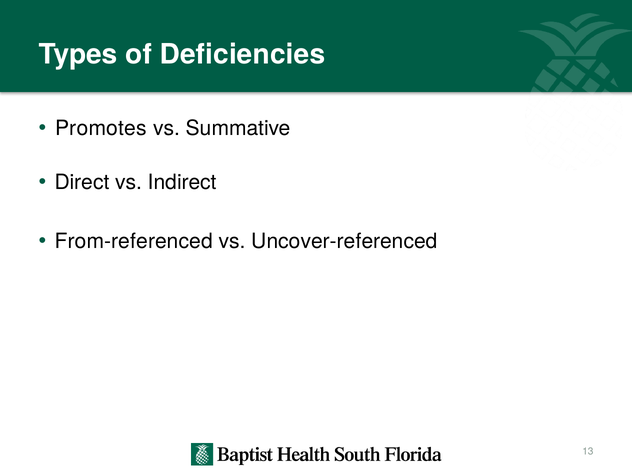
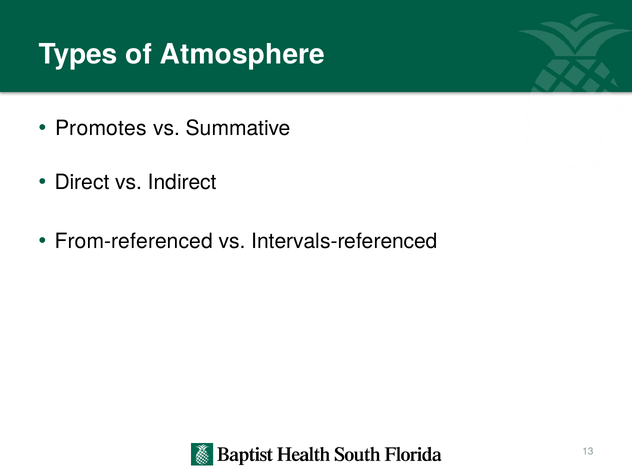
Deficiencies: Deficiencies -> Atmosphere (242, 54)
Uncover-referenced: Uncover-referenced -> Intervals-referenced (345, 241)
